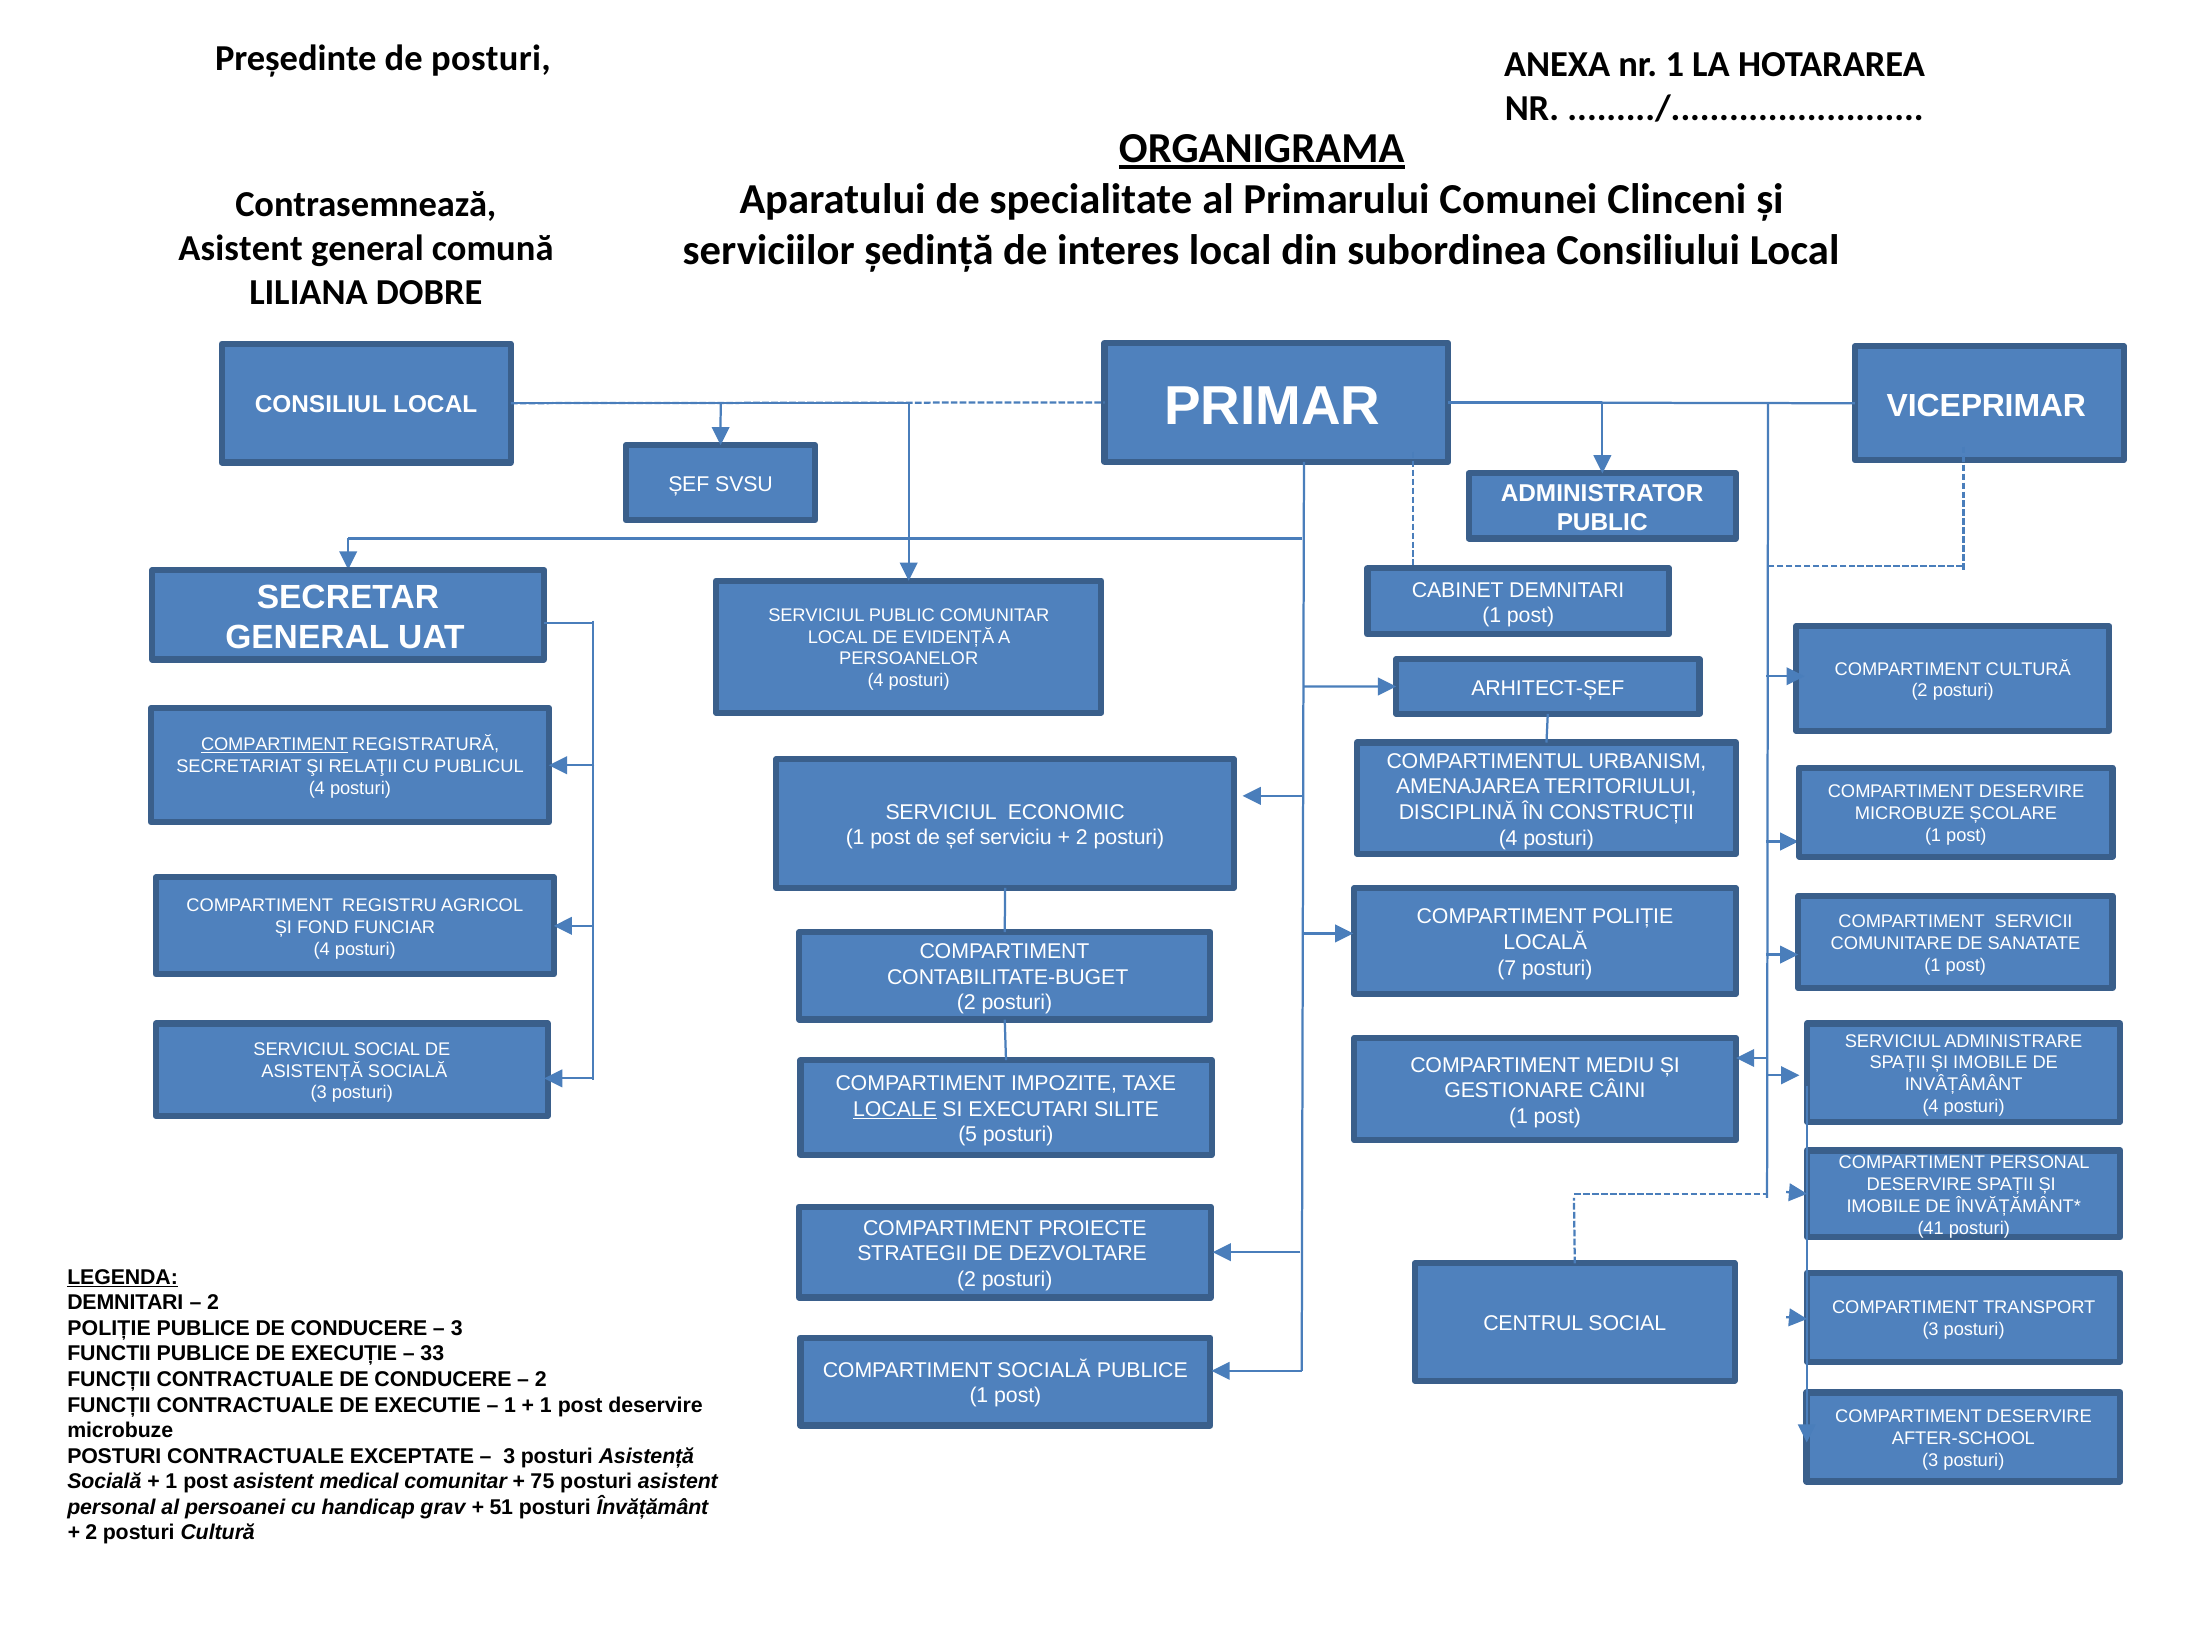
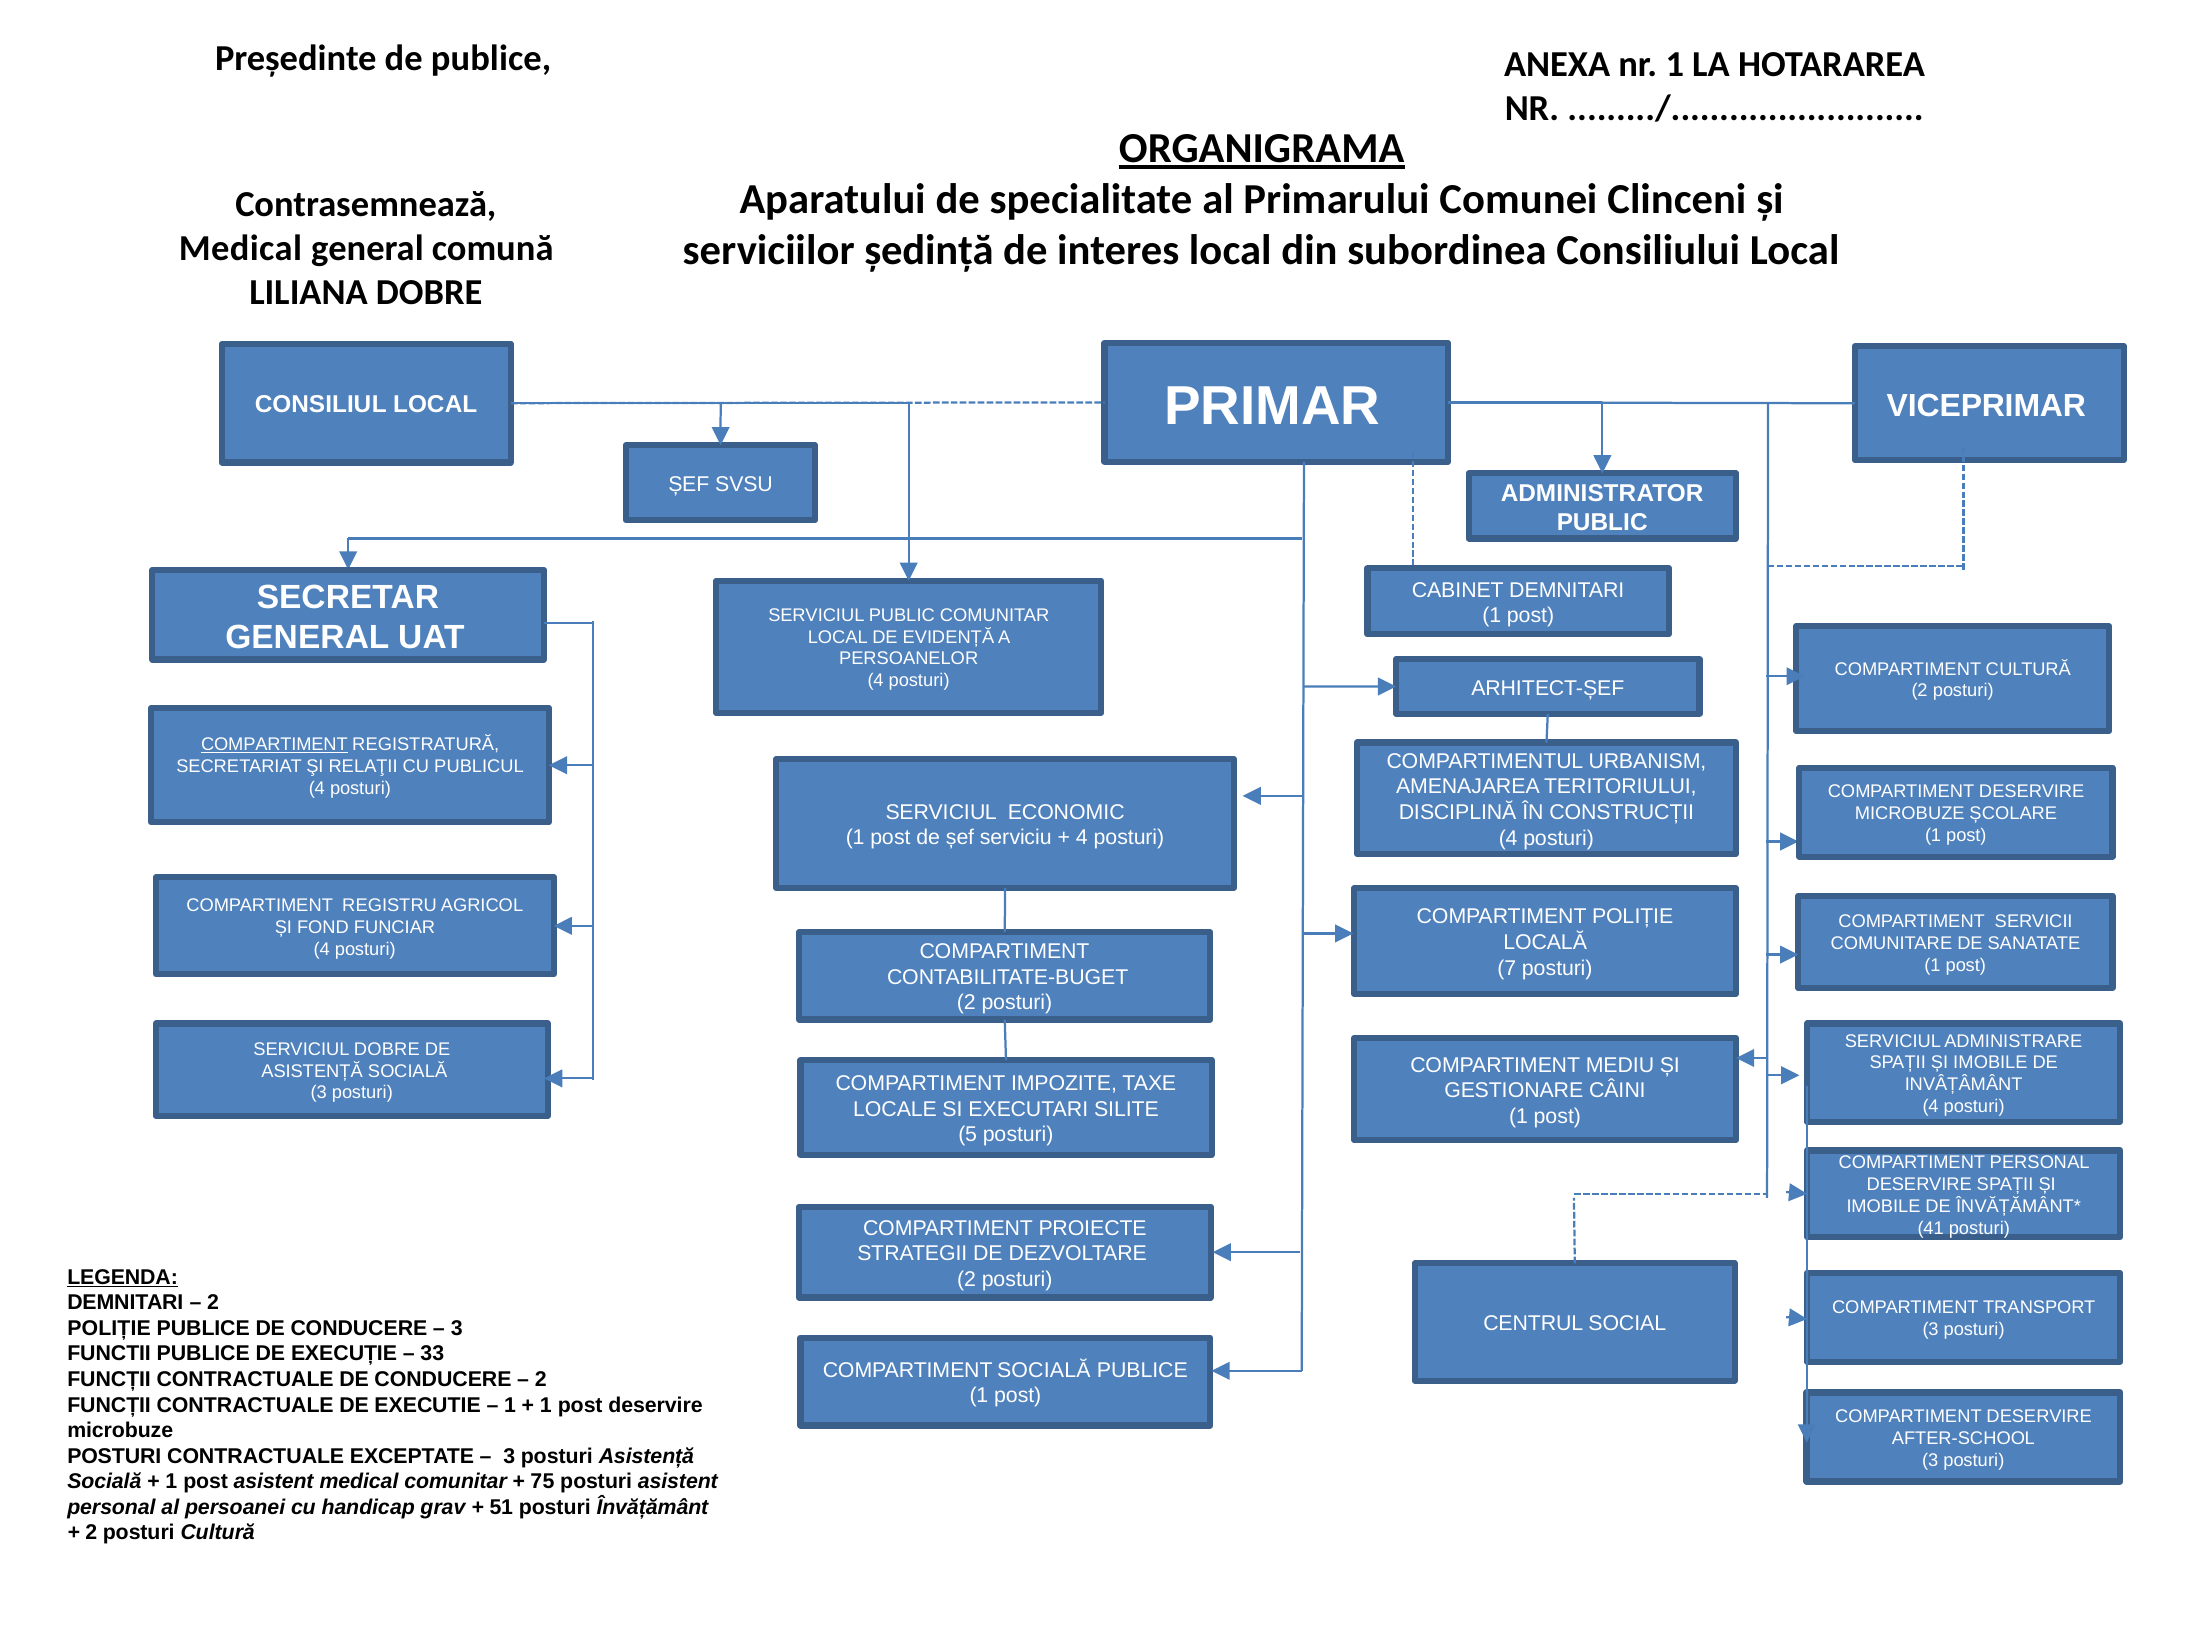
de posturi: posturi -> publice (491, 58)
Asistent: Asistent -> Medical (240, 249)
2: 2 -> 4 (1082, 838)
SERVICIUL SOCIAL: SOCIAL -> DOBRE (387, 1049)
LOCALE underline: present -> none (895, 1109)
